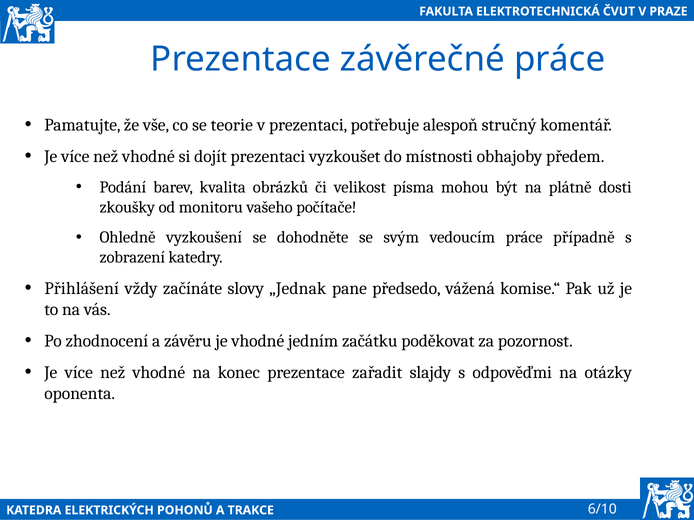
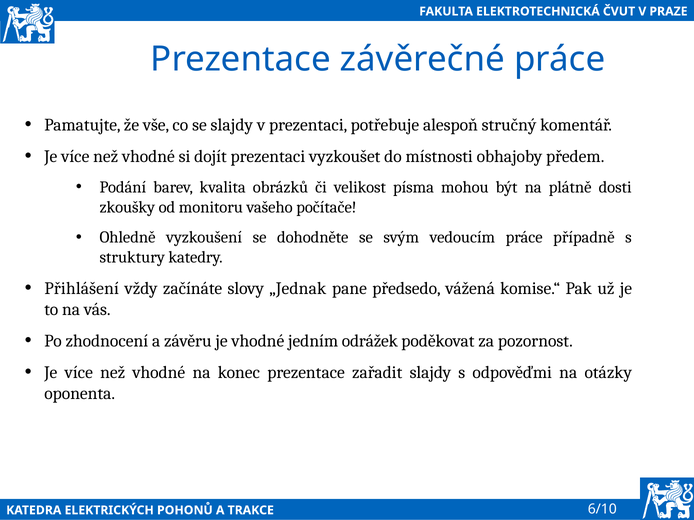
se teorie: teorie -> slajdy (232, 125)
zobrazení: zobrazení -> struktury (132, 258)
začátku: začátku -> odrážek (370, 341)
